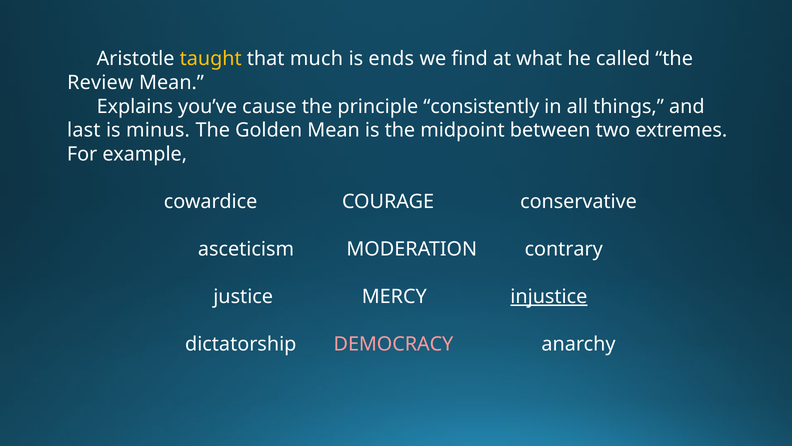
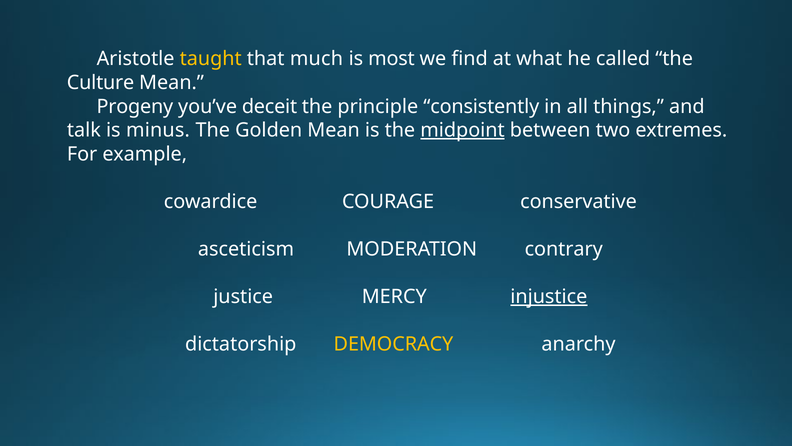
ends: ends -> most (391, 59)
Review: Review -> Culture (101, 83)
Explains: Explains -> Progeny (135, 106)
cause: cause -> deceit (270, 106)
last: last -> talk (84, 130)
midpoint underline: none -> present (463, 130)
DEMOCRACY colour: pink -> yellow (393, 344)
